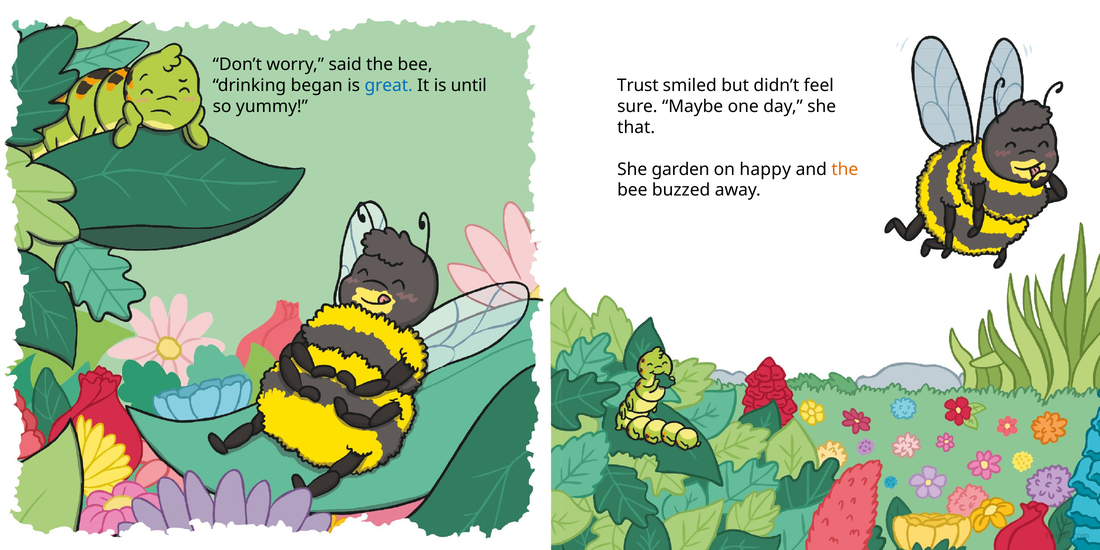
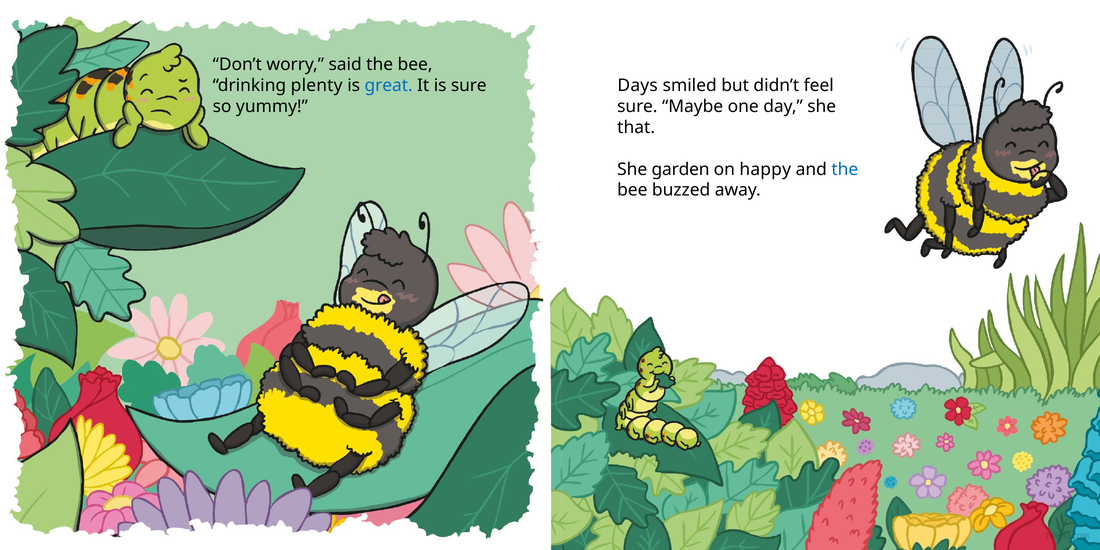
began: began -> plenty (317, 85)
is until: until -> sure (469, 85)
Trust: Trust -> Days (638, 86)
the colour: orange -> blue (845, 169)
